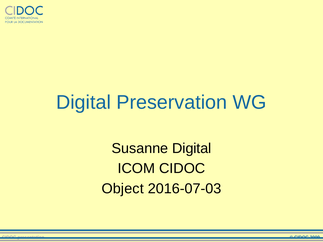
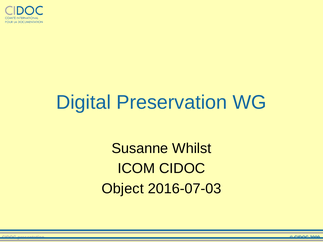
Susanne Digital: Digital -> Whilst (192, 149)
